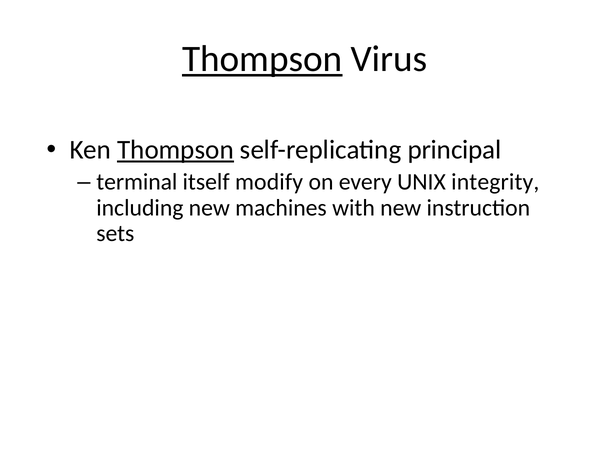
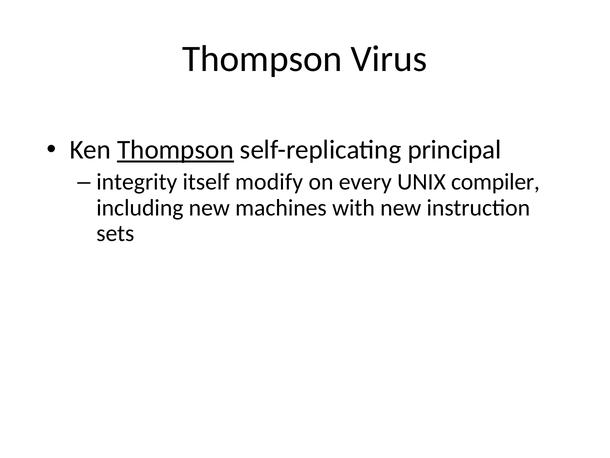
Thompson underline: present -> none (262, 59)
terminal: terminal -> integrity (137, 182)
integrity: integrity -> compiler (495, 182)
